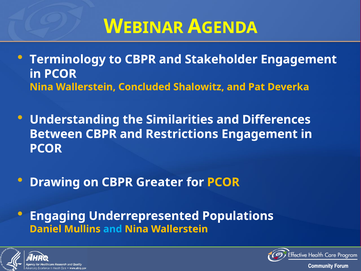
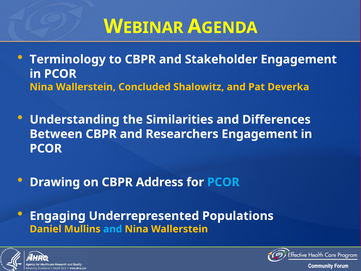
Restrictions: Restrictions -> Researchers (182, 134)
Greater: Greater -> Address (160, 182)
PCOR colour: yellow -> light blue (223, 182)
